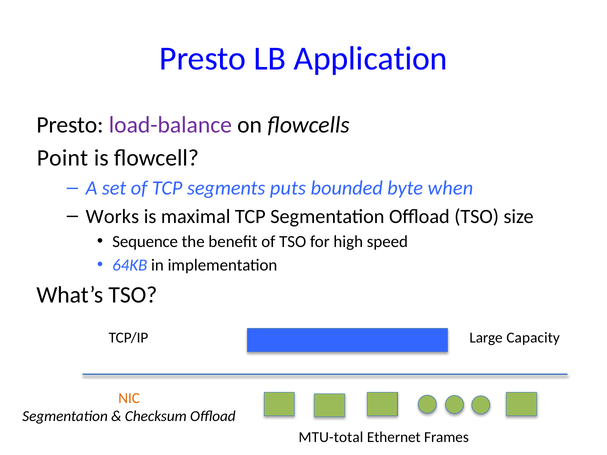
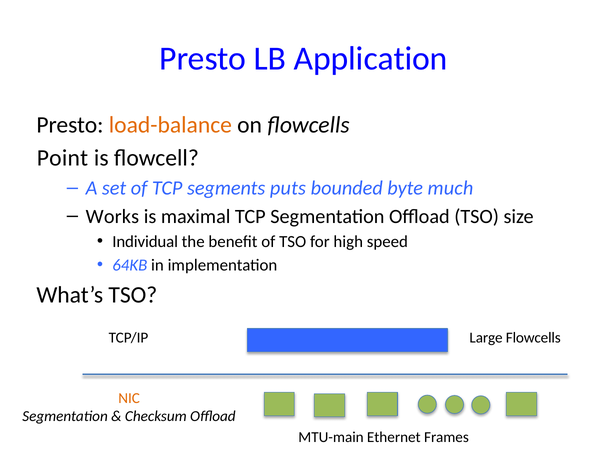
load-balance colour: purple -> orange (170, 125)
when: when -> much (450, 188)
Sequence: Sequence -> Individual (145, 242)
Large Capacity: Capacity -> Flowcells (533, 338)
MTU-total: MTU-total -> MTU-main (331, 438)
